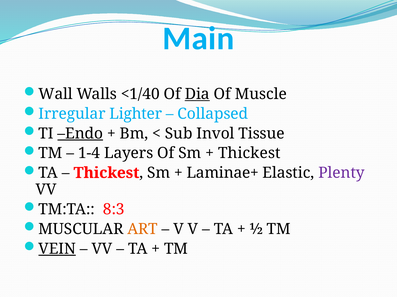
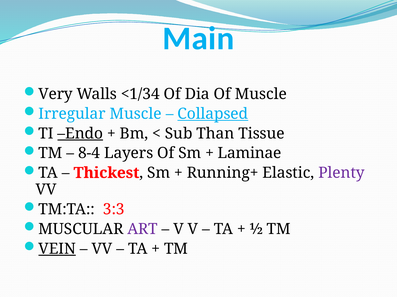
Wall: Wall -> Very (56, 94)
<1/40: <1/40 -> <1/34 (140, 94)
Dia underline: present -> none (197, 94)
Irregular Lighter: Lighter -> Muscle (136, 114)
Collapsed underline: none -> present (213, 114)
Invol: Invol -> Than (215, 134)
1-4: 1-4 -> 8-4 (89, 154)
Thickest: Thickest -> Laminae (250, 154)
Laminae+: Laminae+ -> Running+ (223, 173)
8:3: 8:3 -> 3:3 (114, 210)
ART colour: orange -> purple (143, 230)
